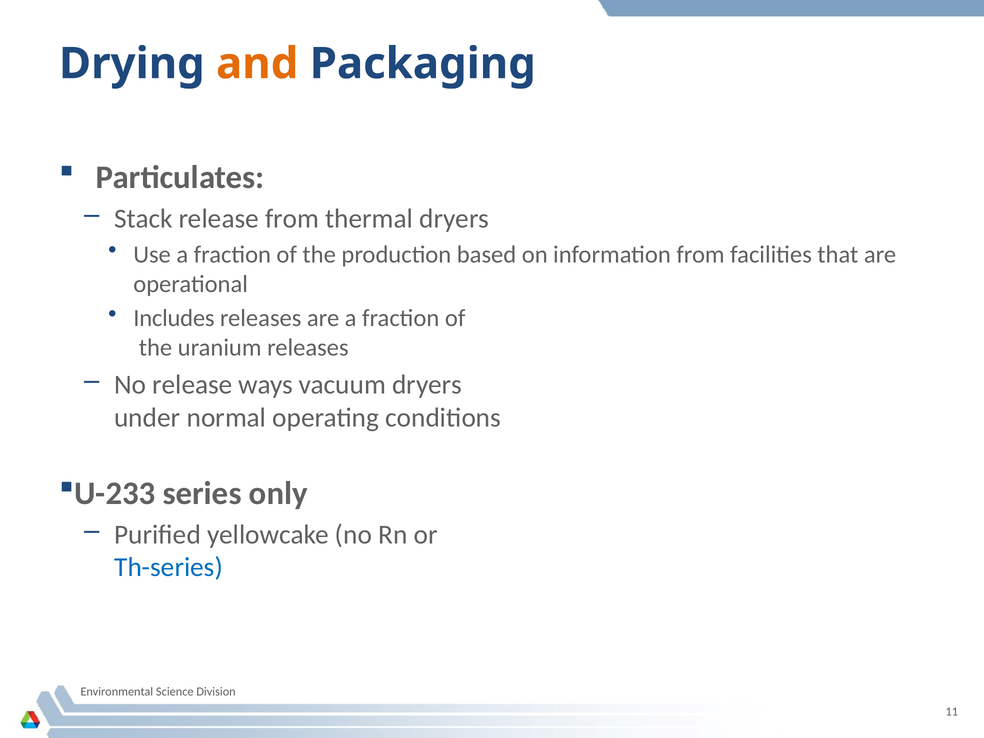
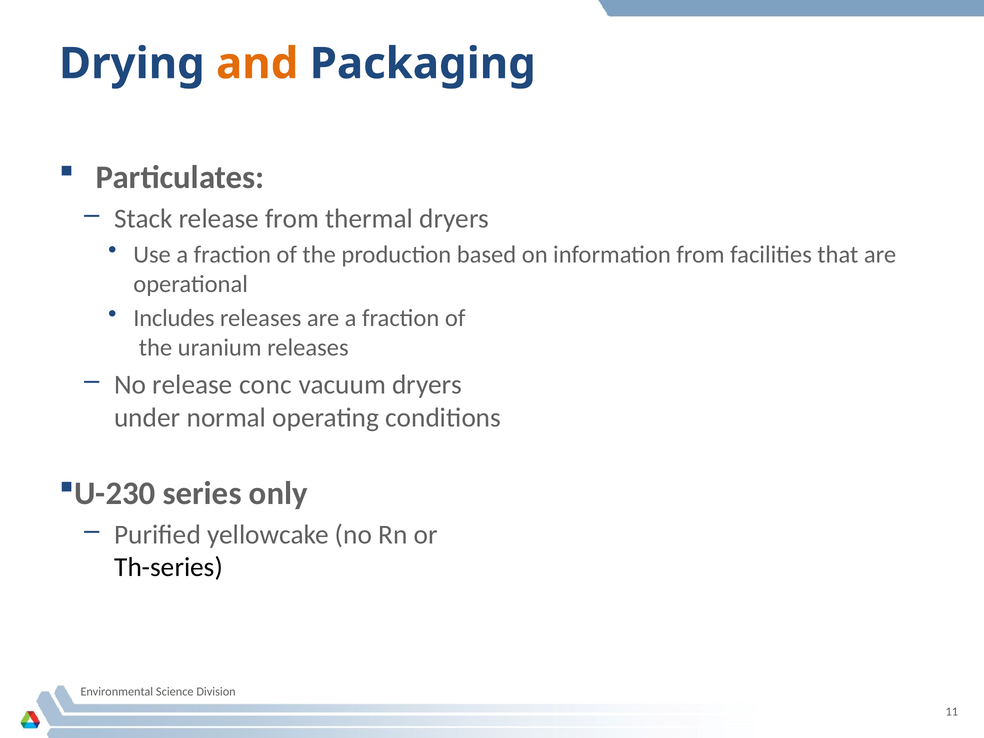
ways: ways -> conc (265, 385)
U-233: U-233 -> U-230 (115, 493)
Th-series colour: blue -> black (169, 567)
